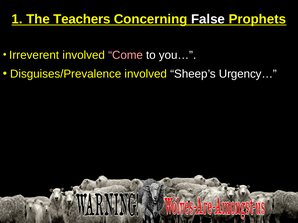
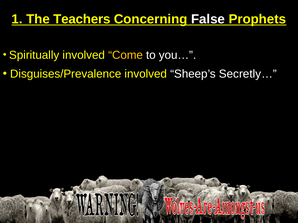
Irreverent: Irreverent -> Spiritually (34, 55)
Come colour: pink -> yellow (126, 55)
Urgency…: Urgency… -> Secretly… (248, 74)
